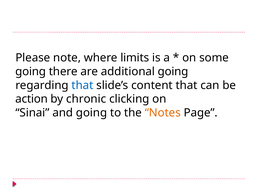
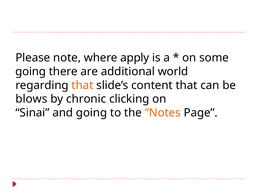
limits: limits -> apply (135, 58)
additional going: going -> world (173, 72)
that colour: blue -> orange (82, 85)
action: action -> blows (31, 99)
